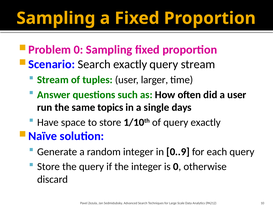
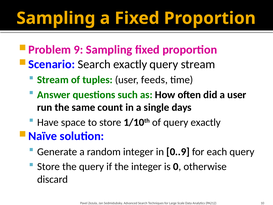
0: 0 -> 9 (78, 50)
larger: larger -> feeds (154, 80)
topics: topics -> count (110, 107)
